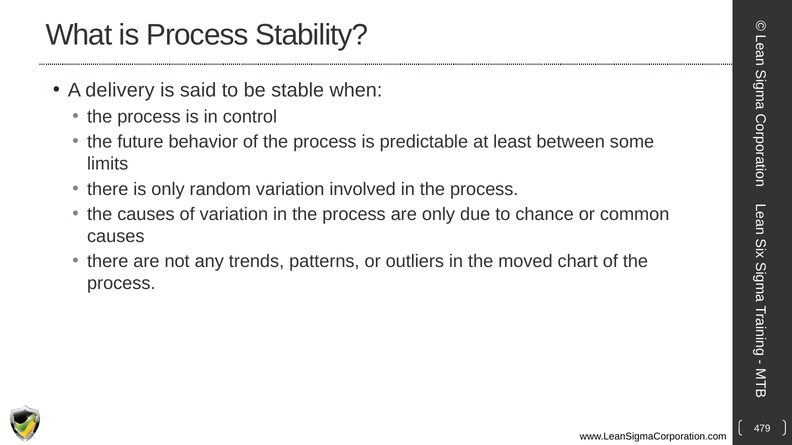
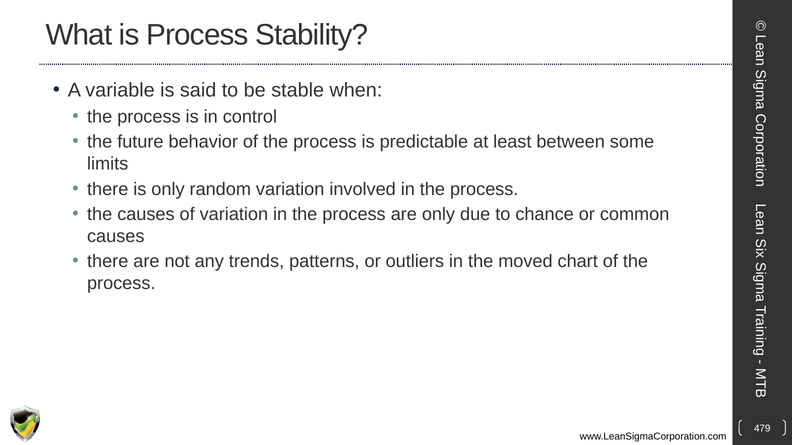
delivery: delivery -> variable (120, 90)
